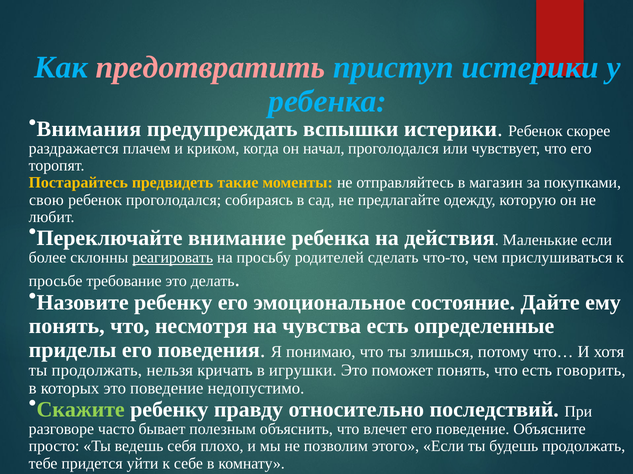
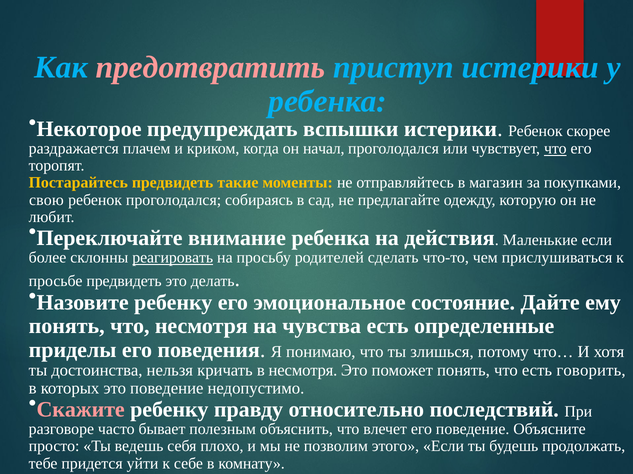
Внимания: Внимания -> Некоторое (89, 129)
что underline: none -> present (555, 149)
просьбе требование: требование -> предвидеть (124, 281)
ты продолжать: продолжать -> достоинства (97, 371)
в игрушки: игрушки -> несмотря (303, 371)
Скажите colour: light green -> pink (81, 410)
